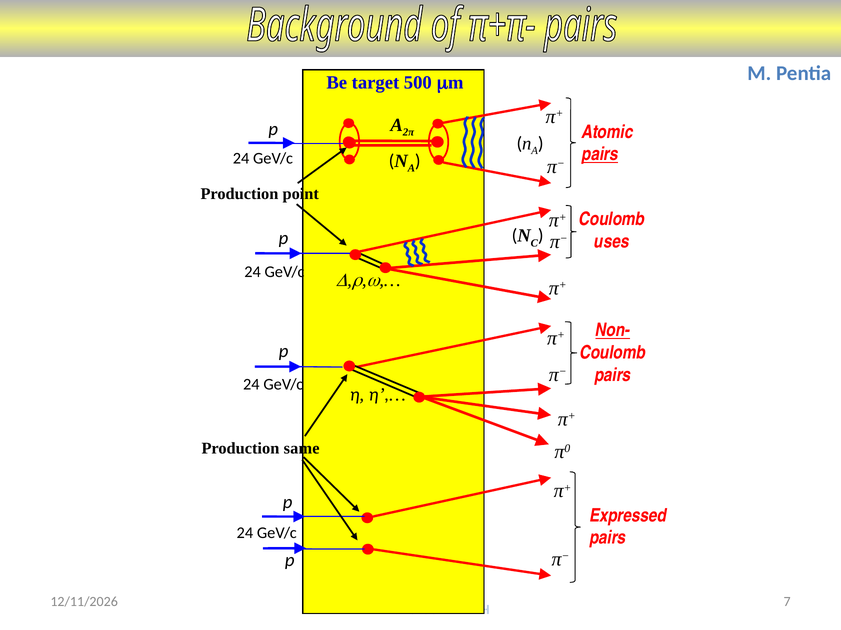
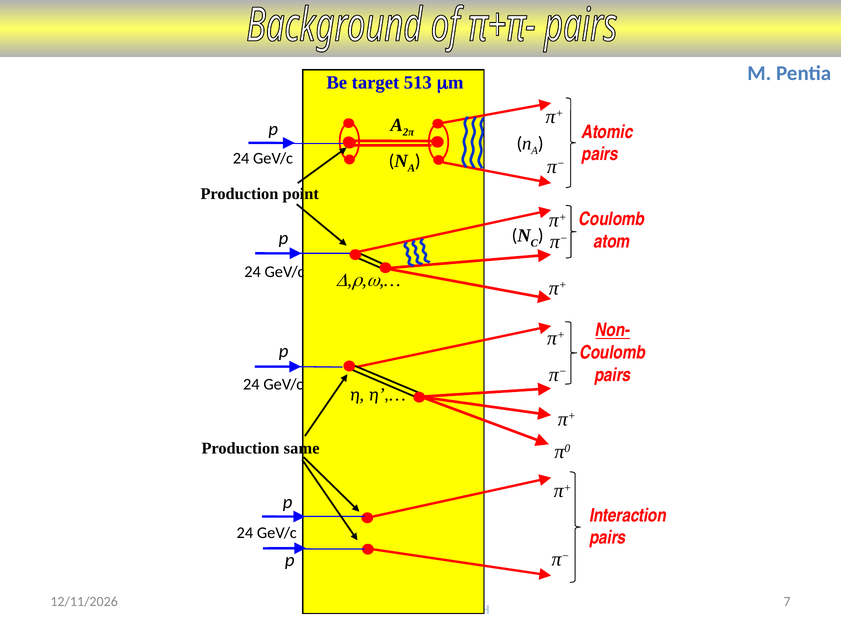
500: 500 -> 513 (418, 83)
pairs underline: present -> none (600, 155)
uses: uses -> atom (612, 242)
Expressed: Expressed -> Interaction (628, 516)
